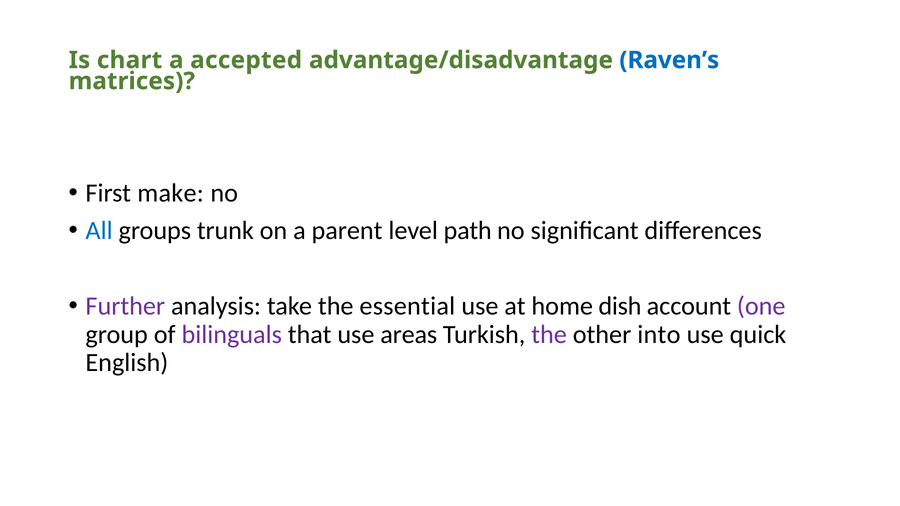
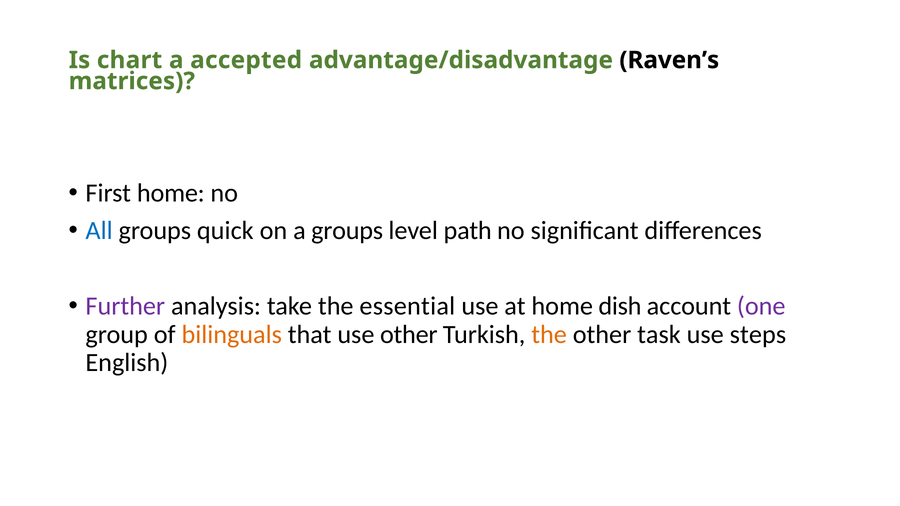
Raven’s colour: blue -> black (669, 60)
First make: make -> home (171, 193)
trunk: trunk -> quick (225, 231)
a parent: parent -> groups (347, 231)
bilinguals colour: purple -> orange (232, 335)
use areas: areas -> other (409, 335)
the colour: purple -> orange (549, 335)
into: into -> task (659, 335)
quick: quick -> steps (758, 335)
